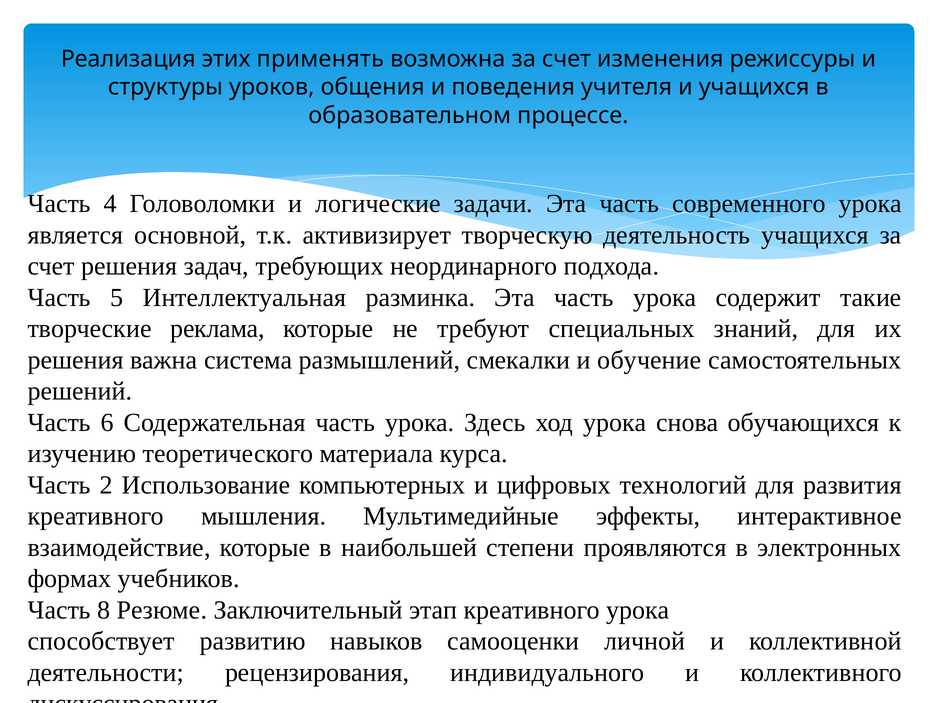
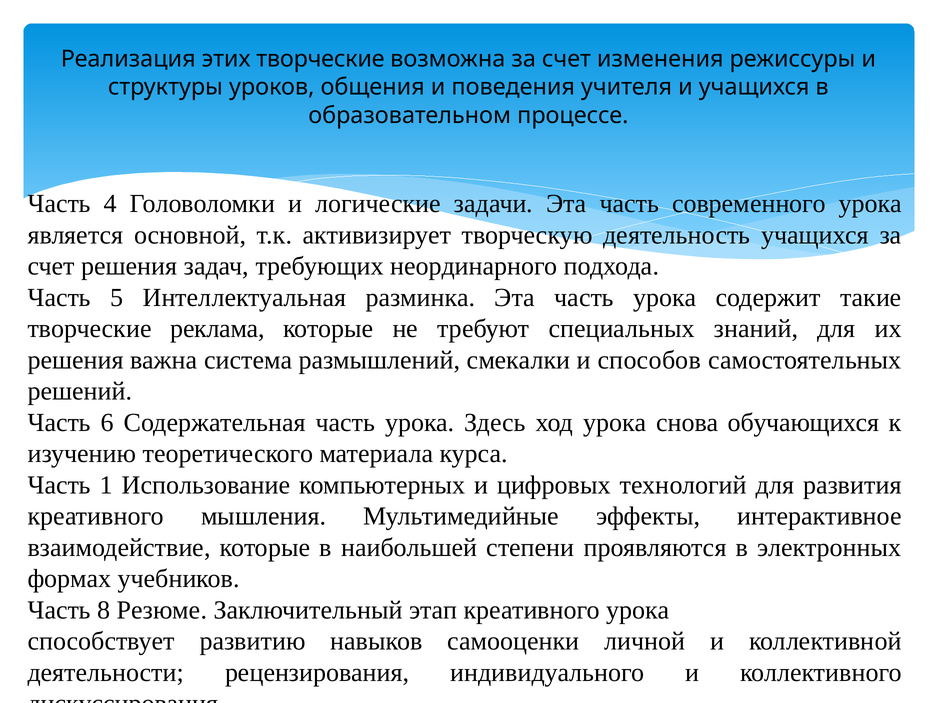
этих применять: применять -> творческие (320, 59)
обучение: обучение -> способов (649, 360)
2: 2 -> 1 (106, 485)
